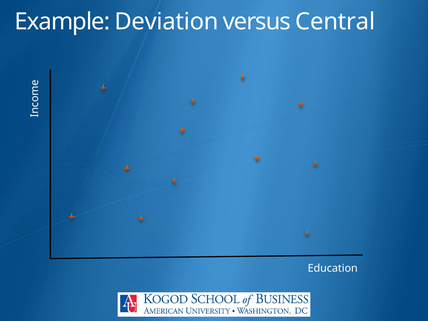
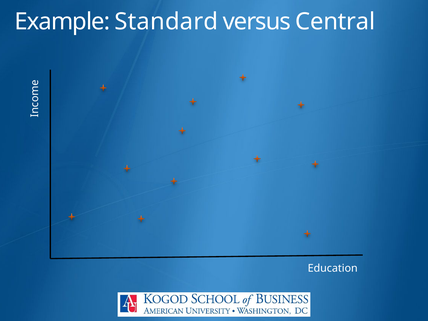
Deviation: Deviation -> Standard (166, 22)
